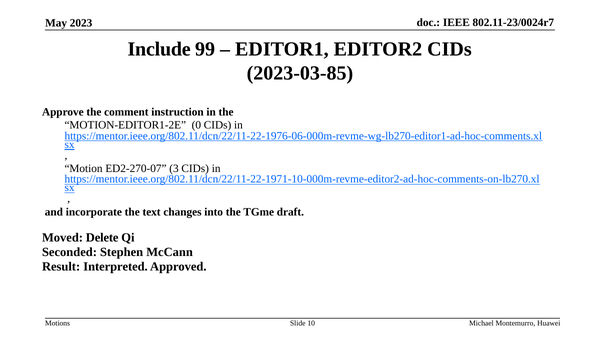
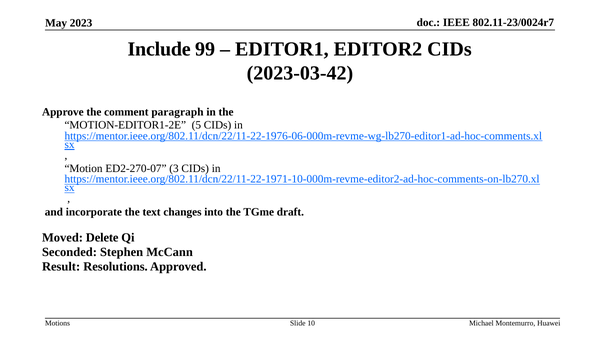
2023-03-85: 2023-03-85 -> 2023-03-42 (300, 73)
instruction: instruction -> paragraph (177, 112)
0: 0 -> 5 (196, 125)
Interpreted: Interpreted -> Resolutions (116, 267)
